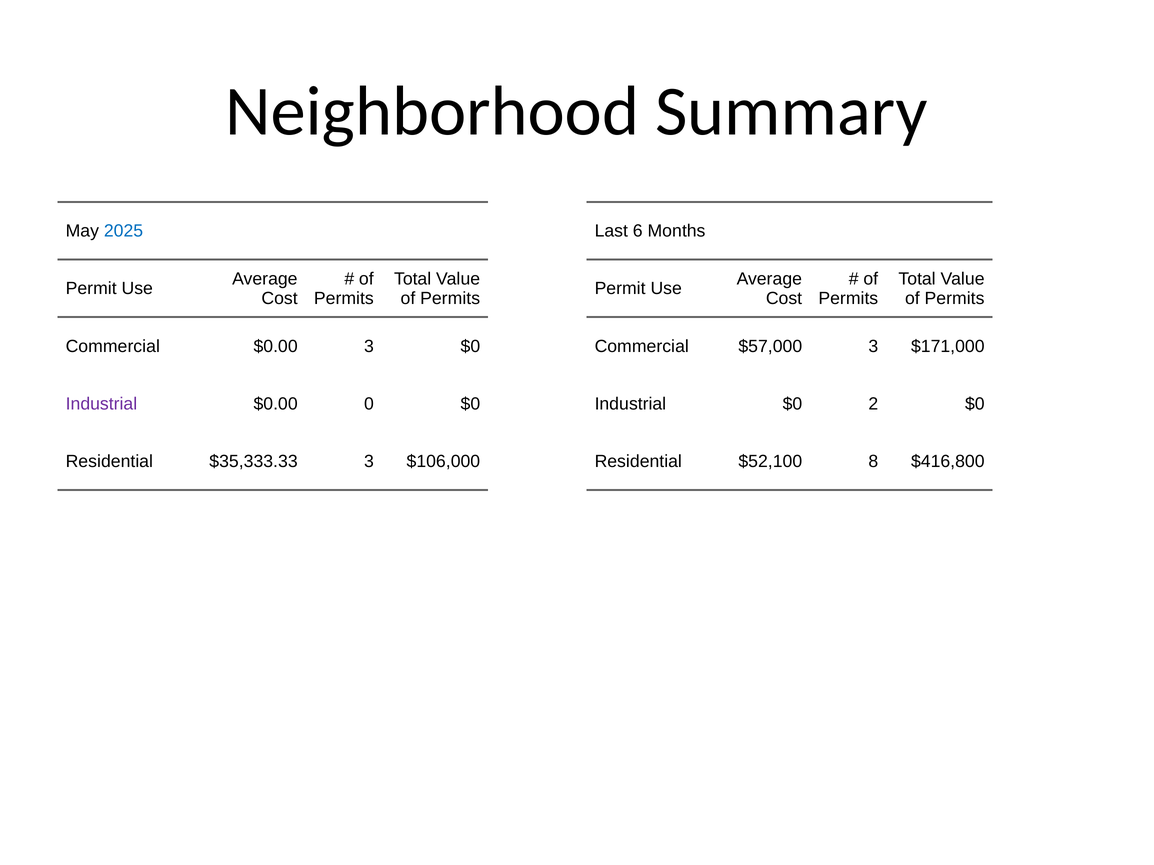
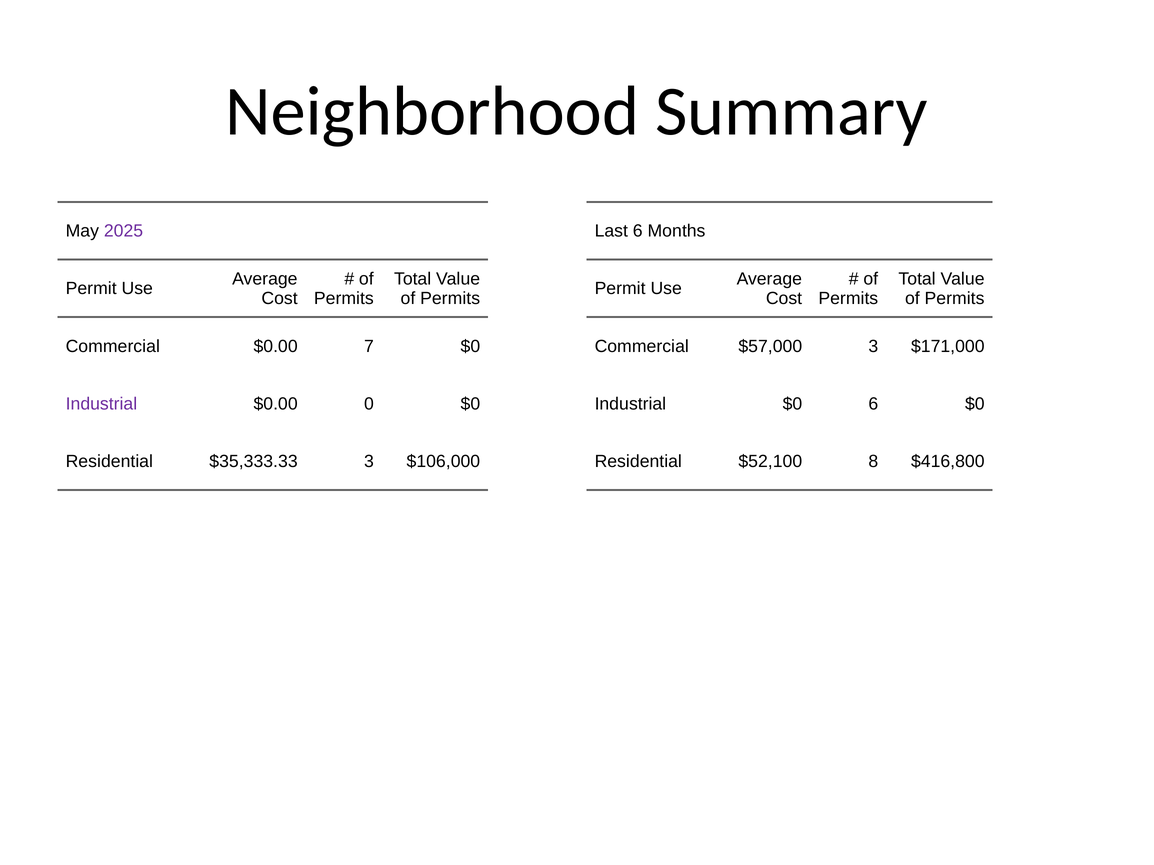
2025 colour: blue -> purple (124, 231)
$0.00 3: 3 -> 7 (369, 347)
$0 2: 2 -> 6 (873, 404)
